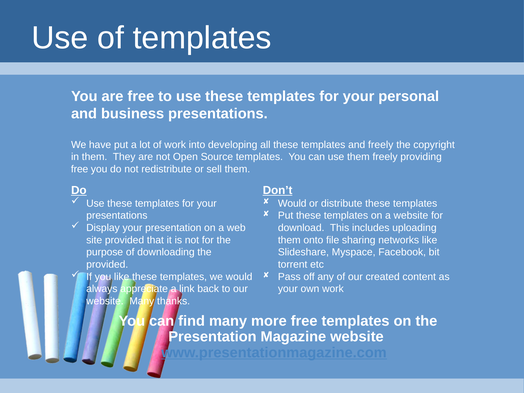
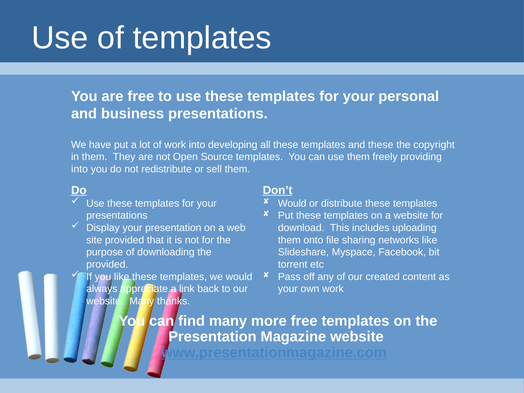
and freely: freely -> these (381, 145)
free: free -> into (80, 169)
